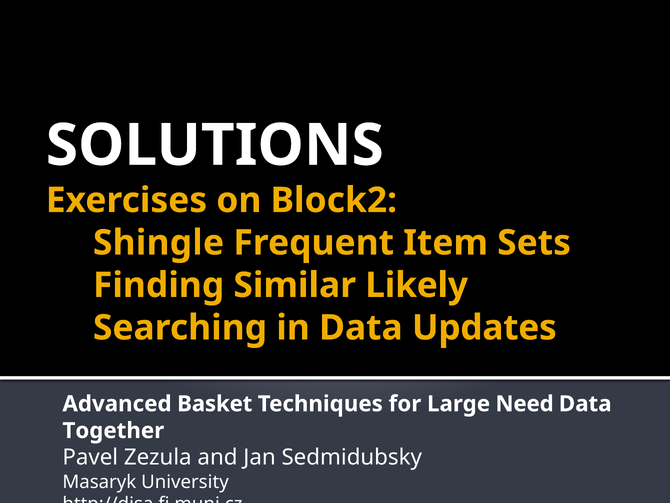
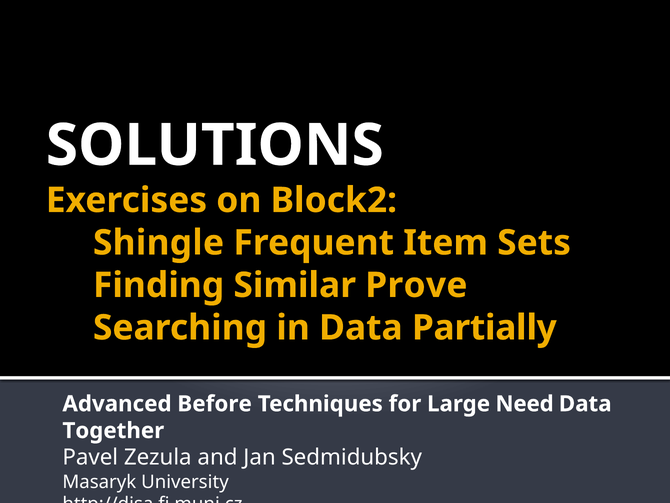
Likely: Likely -> Prove (416, 285)
Updates: Updates -> Partially (484, 327)
Basket: Basket -> Before (215, 403)
